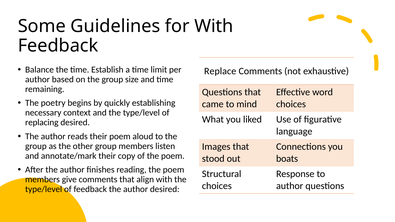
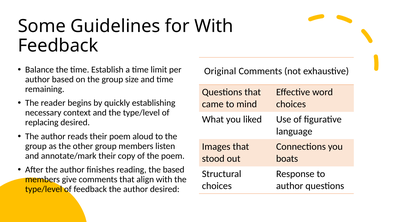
Replace: Replace -> Original (220, 71)
poetry: poetry -> reader (53, 103)
reading the poem: poem -> based (174, 170)
